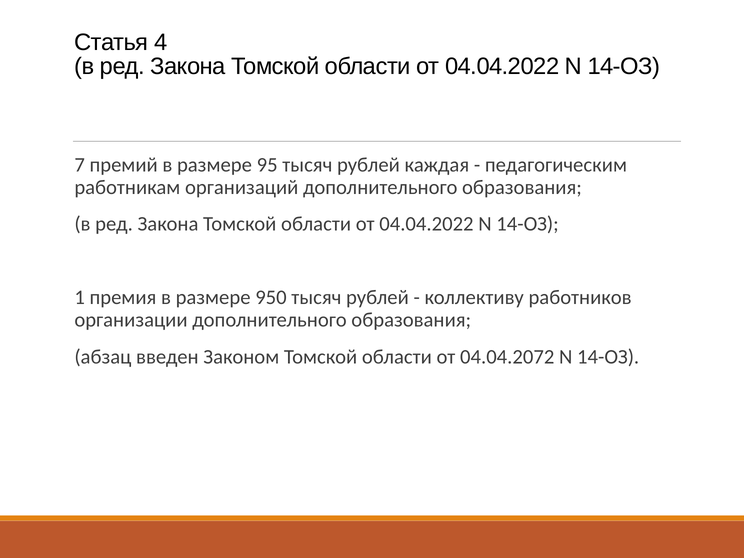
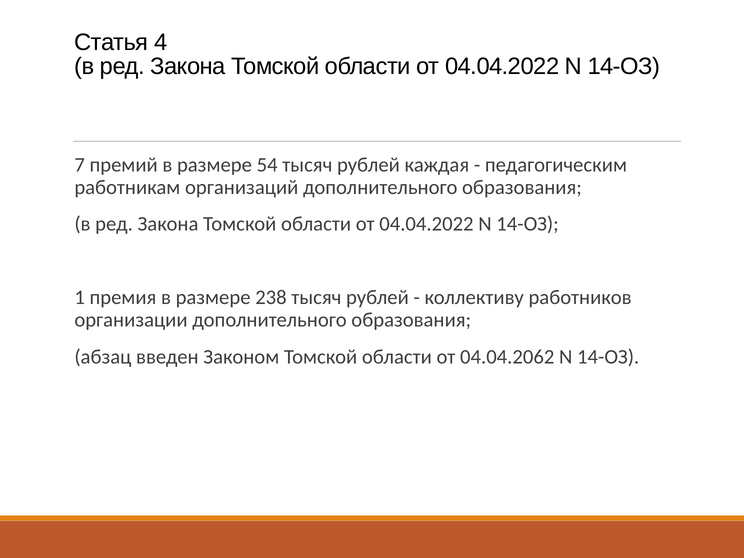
95: 95 -> 54 (267, 165)
950: 950 -> 238 (271, 298)
04.04.2072: 04.04.2072 -> 04.04.2062 (507, 357)
